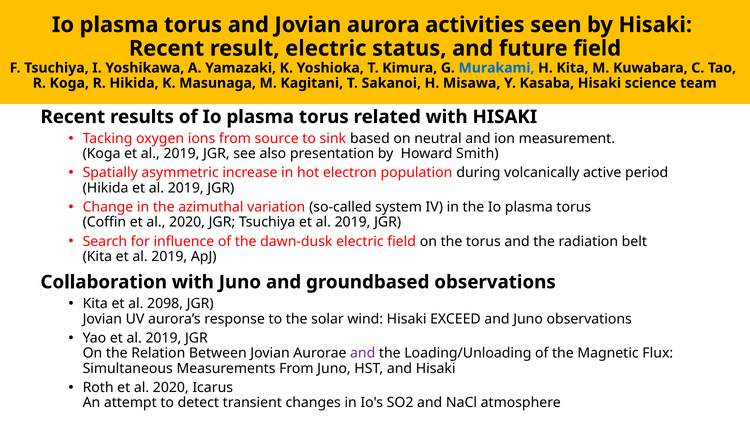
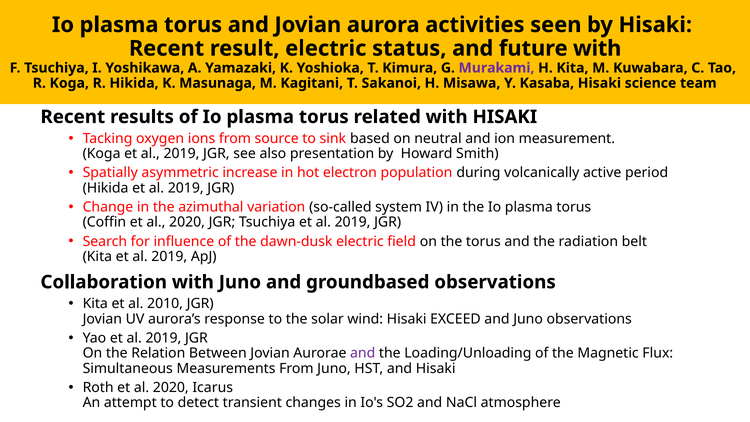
future field: field -> with (597, 48)
Murakami colour: blue -> purple (496, 68)
2098: 2098 -> 2010 (165, 304)
